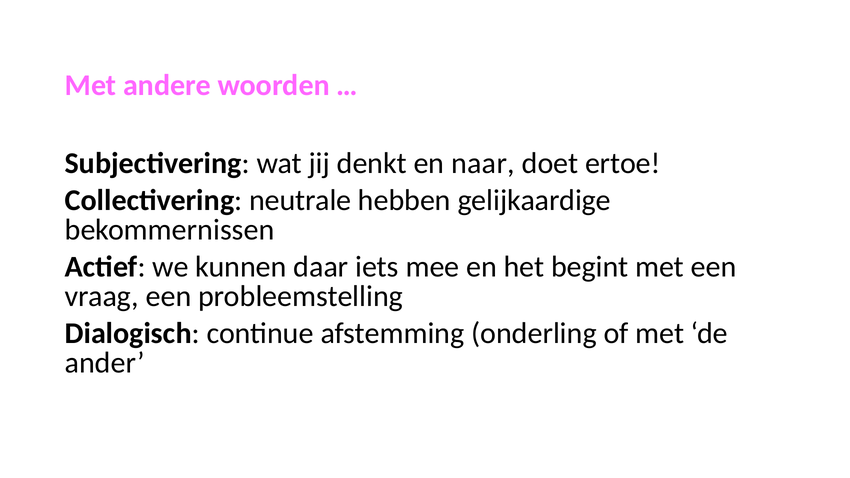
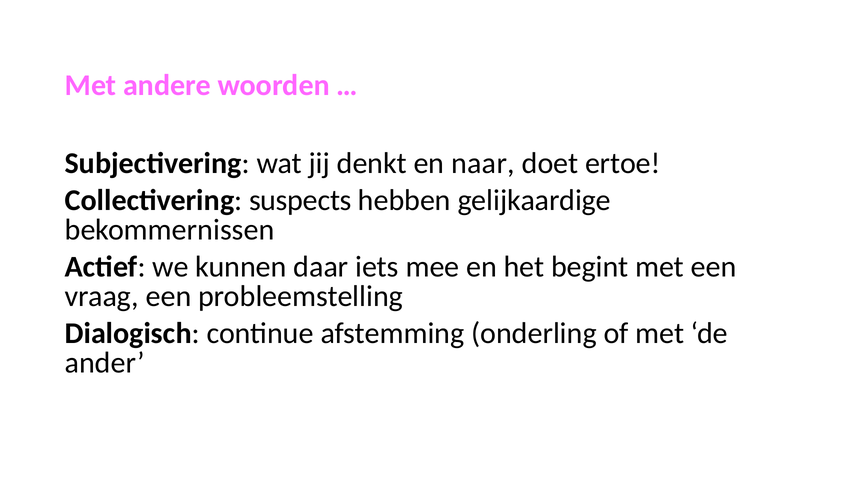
neutrale: neutrale -> suspects (300, 200)
